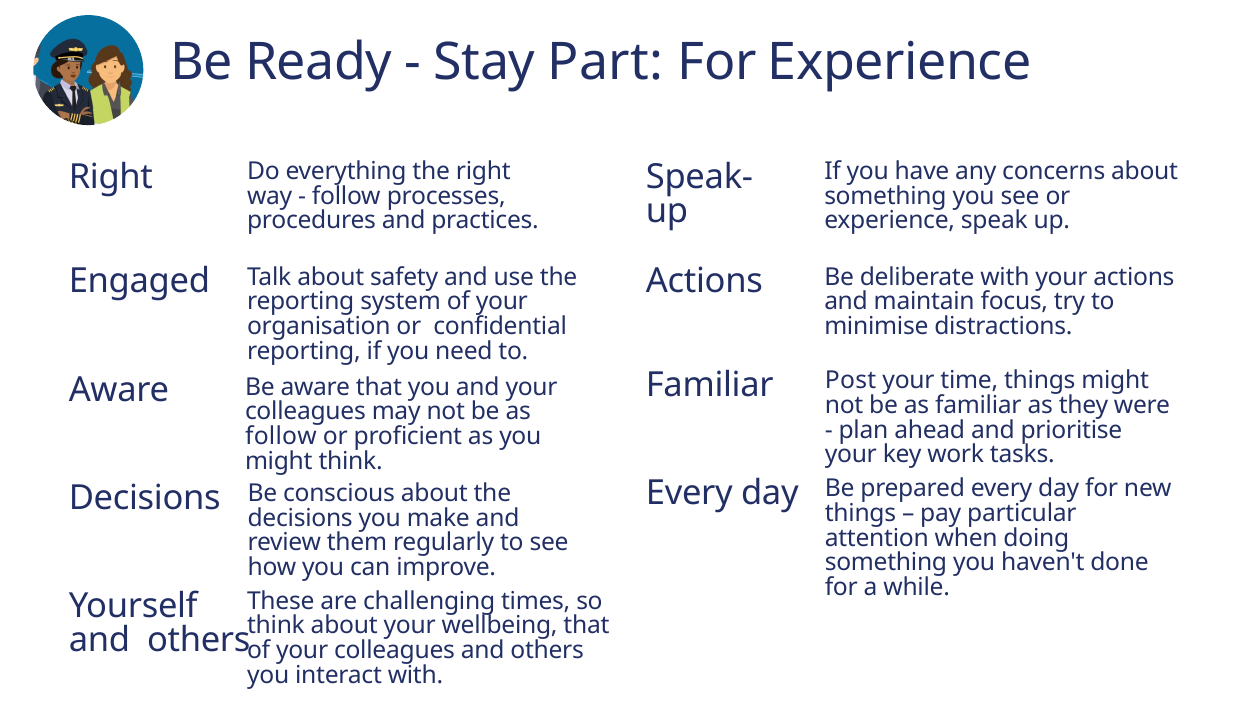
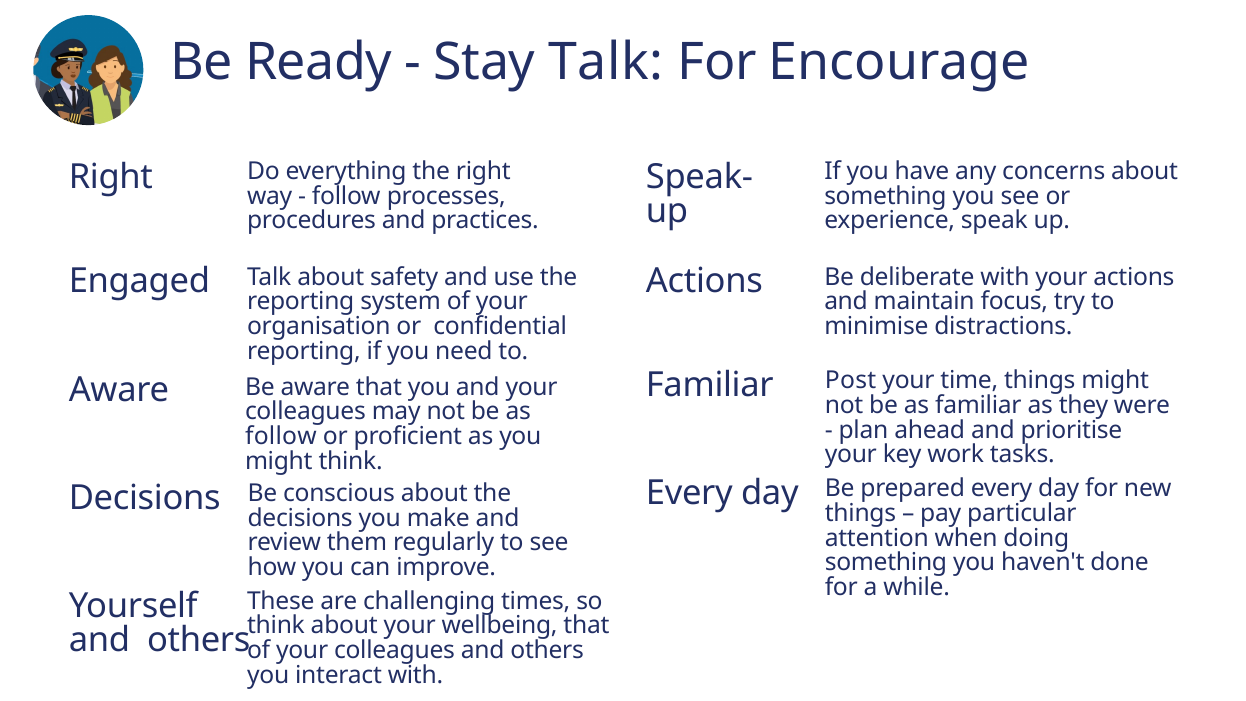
Stay Part: Part -> Talk (606, 62)
For Experience: Experience -> Encourage (899, 62)
